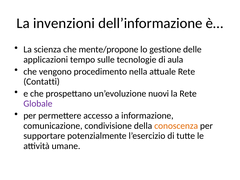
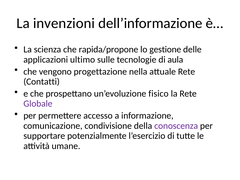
mente/propone: mente/propone -> rapida/propone (109, 49)
tempo: tempo -> ultimo (83, 60)
procedimento: procedimento -> progettazione (100, 72)
nuovi: nuovi -> fisico (158, 94)
conoscenza colour: orange -> purple (176, 126)
